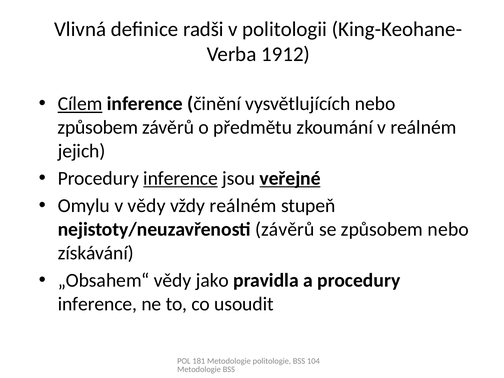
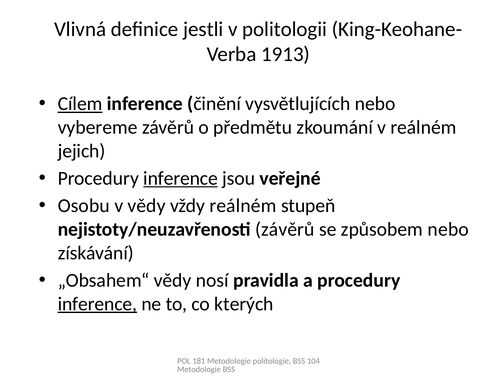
radši: radši -> jestli (203, 29)
1912: 1912 -> 1913 (286, 54)
způsobem: způsobem -> vybereme (98, 127)
veřejné underline: present -> none (290, 178)
Omylu: Omylu -> Osobu (84, 206)
jako: jako -> nosí (212, 280)
inference underline: none -> present (97, 304)
usoudit: usoudit -> kterých (244, 304)
